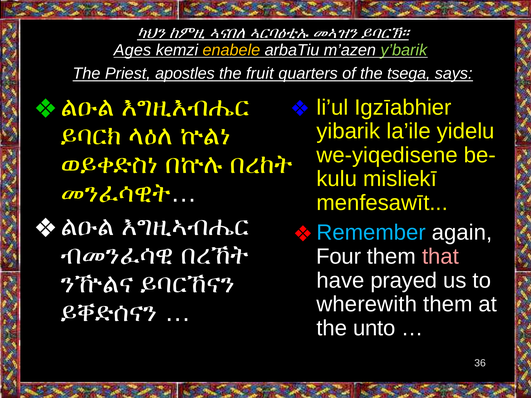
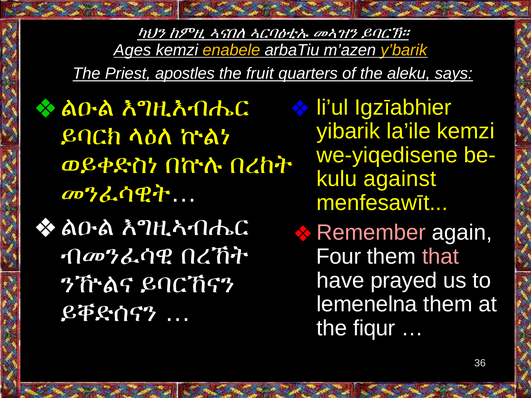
y’barik colour: light green -> yellow (404, 50)
tsega: tsega -> aleku (409, 74)
la’ile yidelu: yidelu -> kemzi (466, 131)
misliekī: misliekī -> against (400, 179)
Remember colour: light blue -> pink (371, 233)
wherewith: wherewith -> lemenelna (367, 305)
unto: unto -> fiqur (374, 328)
